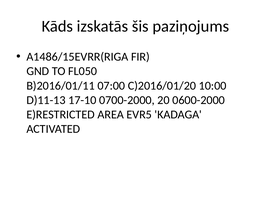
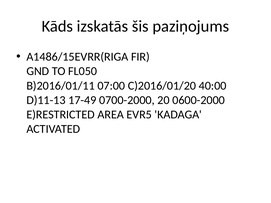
10:00: 10:00 -> 40:00 (213, 86)
17-10: 17-10 -> 17-49 (82, 100)
